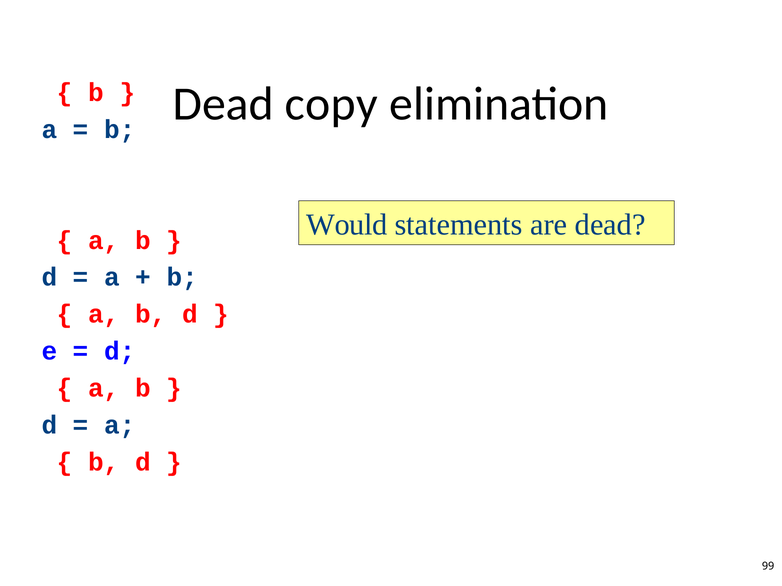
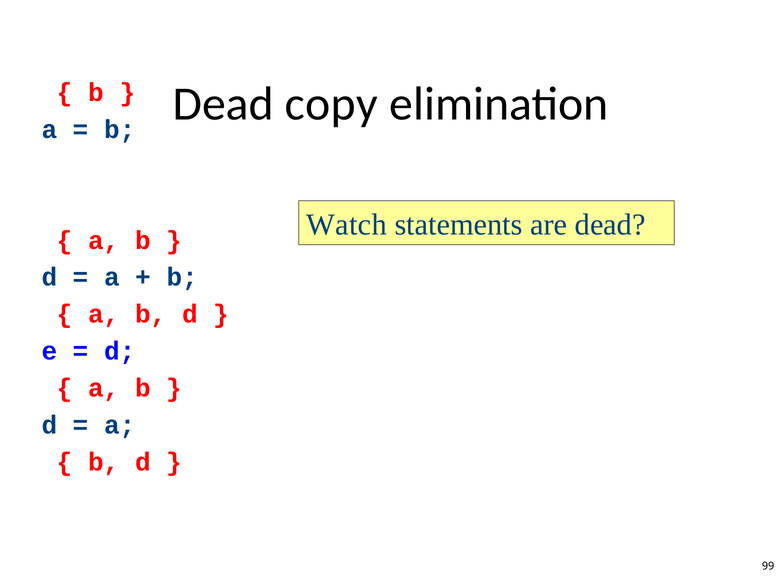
Would: Would -> Watch (347, 225)
